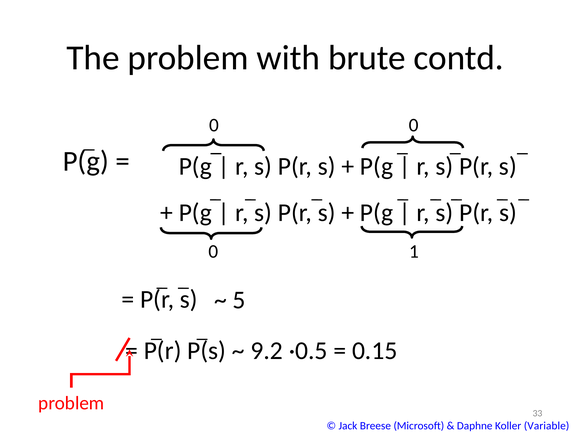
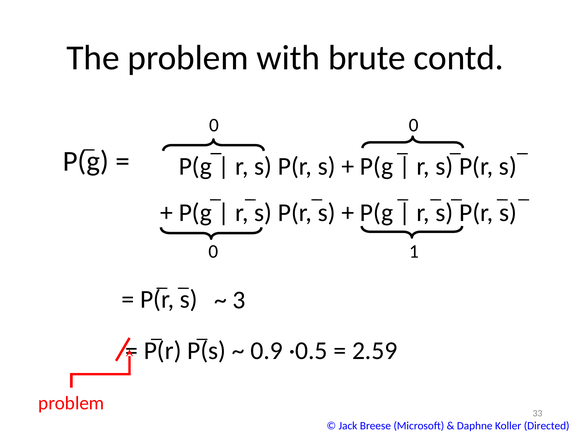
5: 5 -> 3 (239, 300)
9.2: 9.2 -> 0.9 (267, 351)
0.15: 0.15 -> 2.59 (375, 351)
Variable: Variable -> Directed (547, 426)
